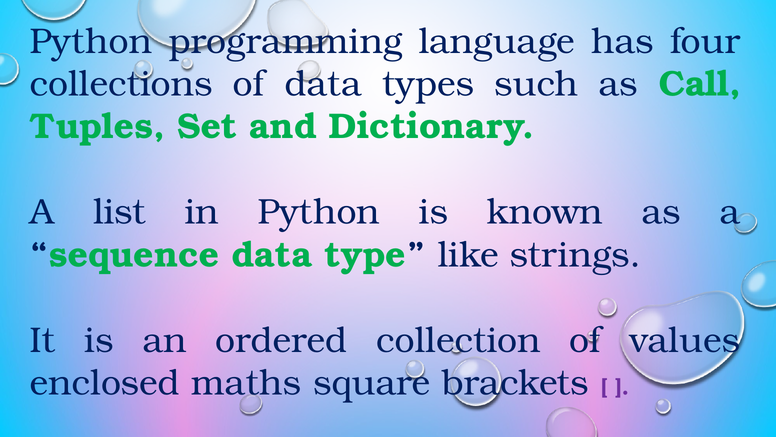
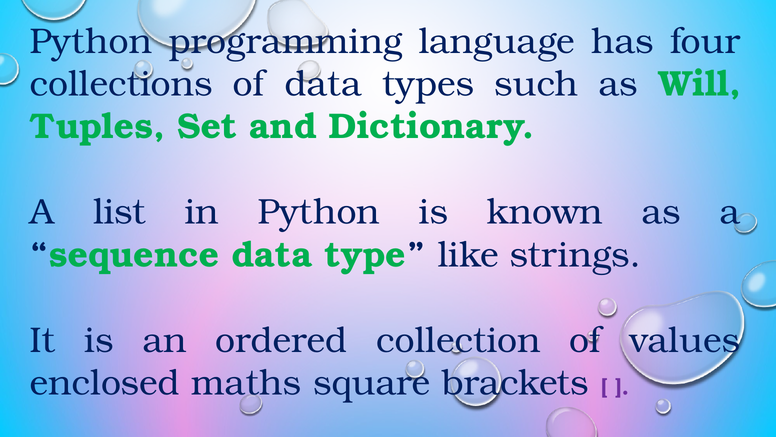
Call: Call -> Will (700, 84)
